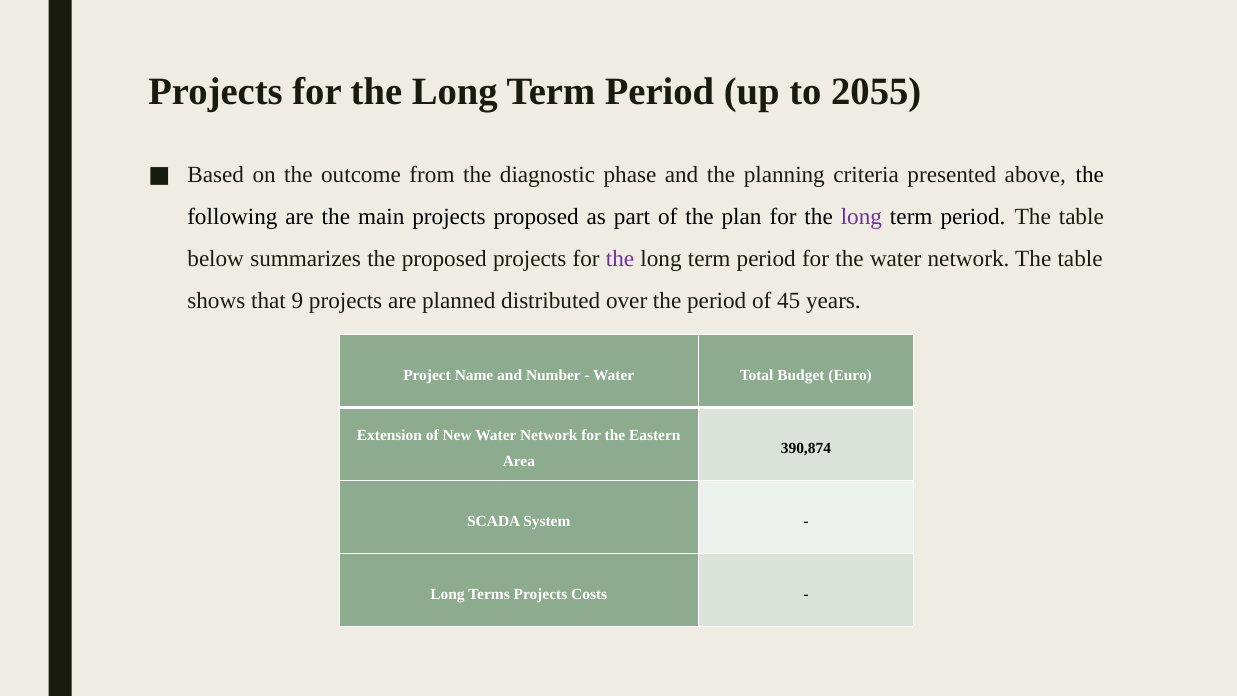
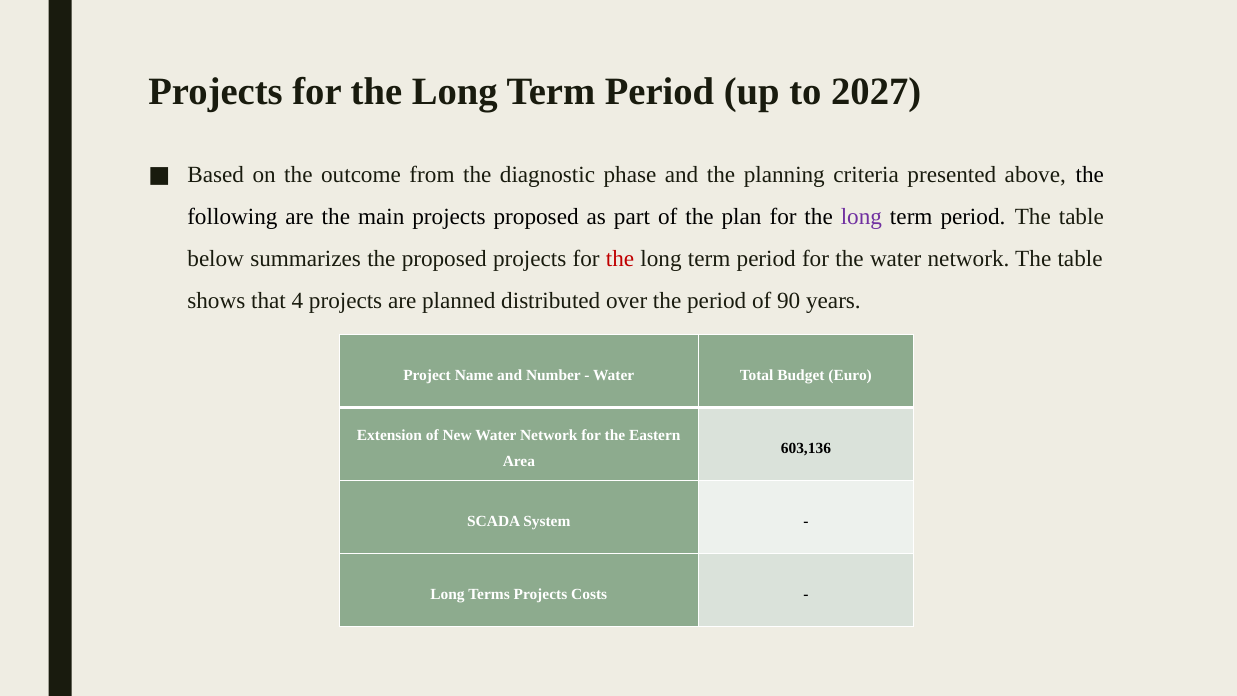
2055: 2055 -> 2027 (876, 92)
the colour: purple -> red (620, 259)
9: 9 -> 4 (297, 300)
45: 45 -> 90 (789, 300)
390,874: 390,874 -> 603,136 (806, 448)
